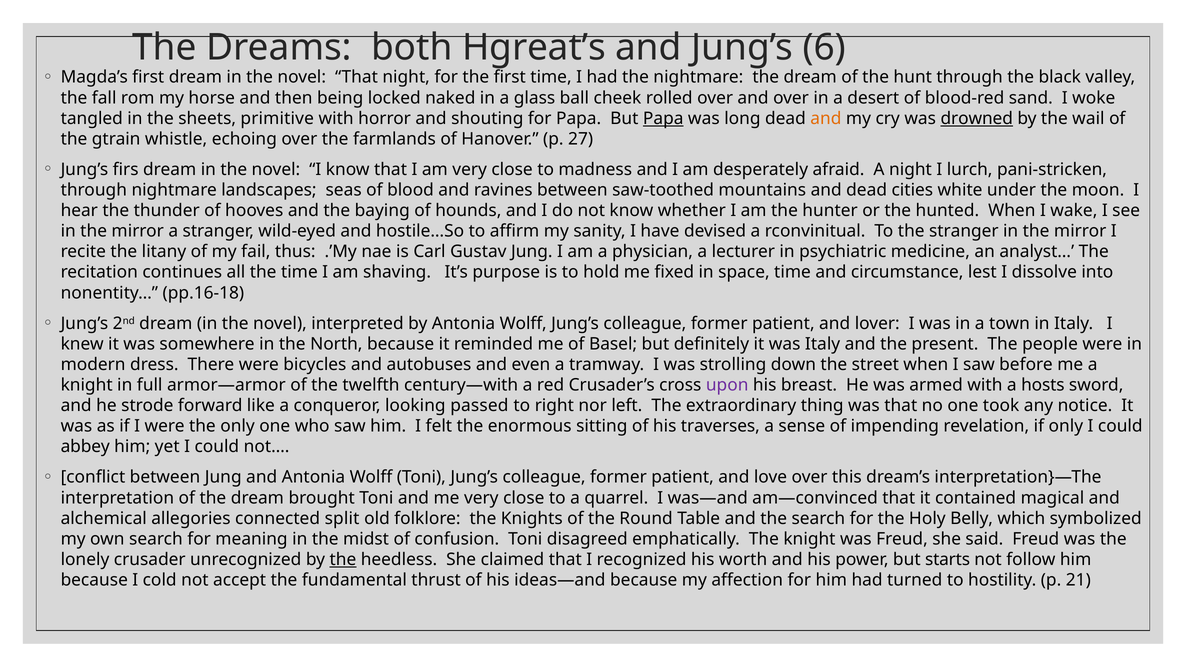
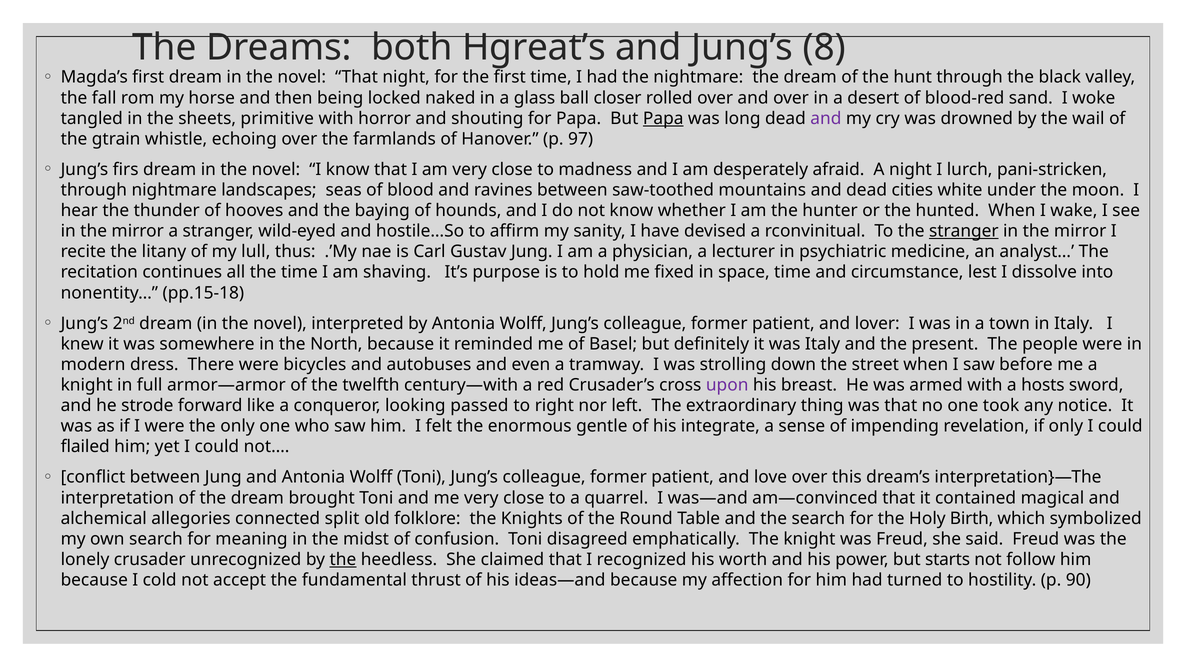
6: 6 -> 8 (824, 48)
cheek: cheek -> closer (618, 98)
and colour: orange -> purple (826, 118)
drowned underline: present -> none (977, 118)
27: 27 -> 97 (581, 139)
stranger underline: none -> present (964, 231)
fail: fail -> lull (256, 252)
pp.16-18: pp.16-18 -> pp.15-18 (203, 293)
sitting: sitting -> gentle (602, 426)
traverses: traverses -> integrate (720, 426)
abbey: abbey -> flailed (85, 447)
Belly: Belly -> Birth (972, 518)
21: 21 -> 90 (1078, 580)
